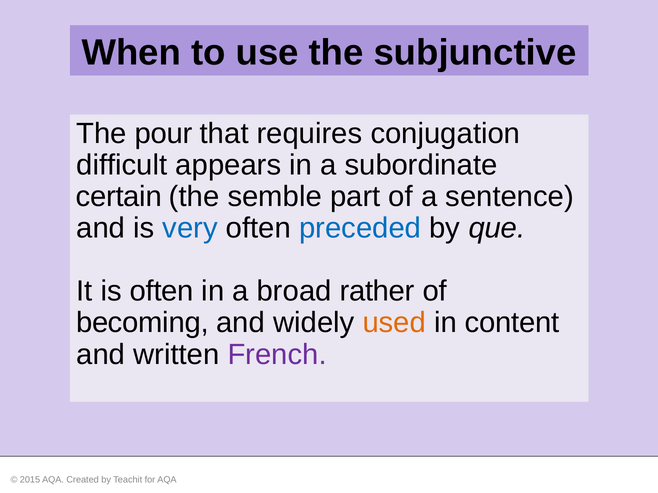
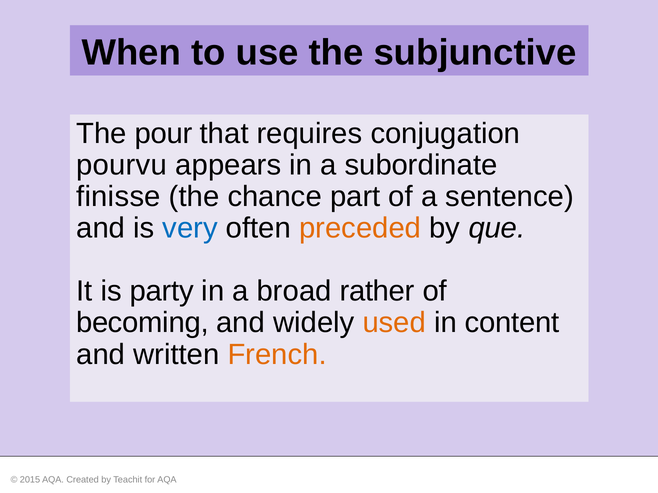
difficult: difficult -> pourvu (122, 165)
certain: certain -> finisse (119, 197)
semble: semble -> chance (275, 197)
preceded colour: blue -> orange (360, 228)
is often: often -> party (162, 292)
French colour: purple -> orange (277, 355)
